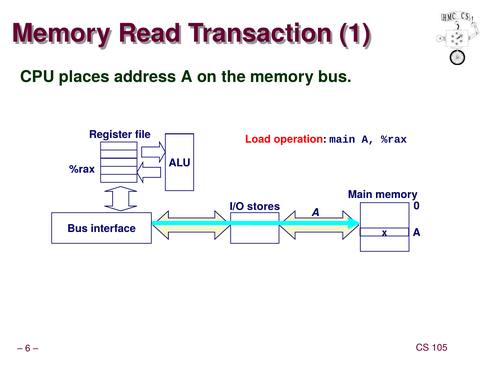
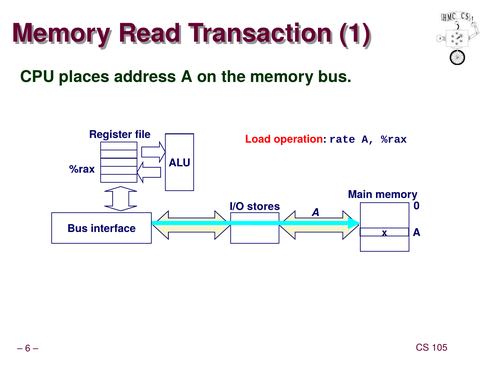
operation main: main -> rate (342, 139)
